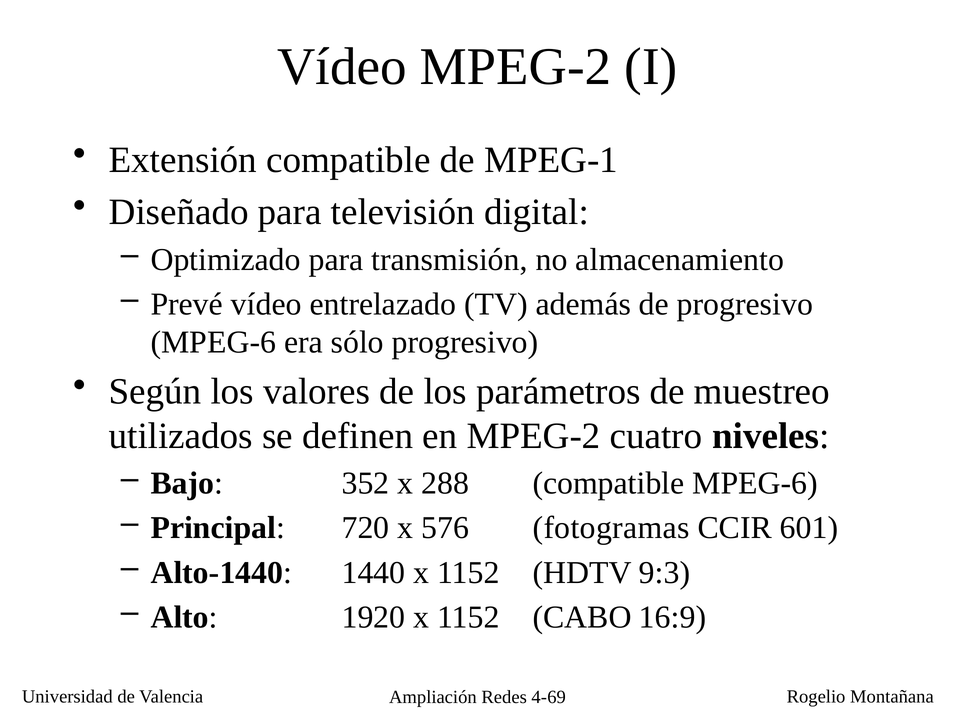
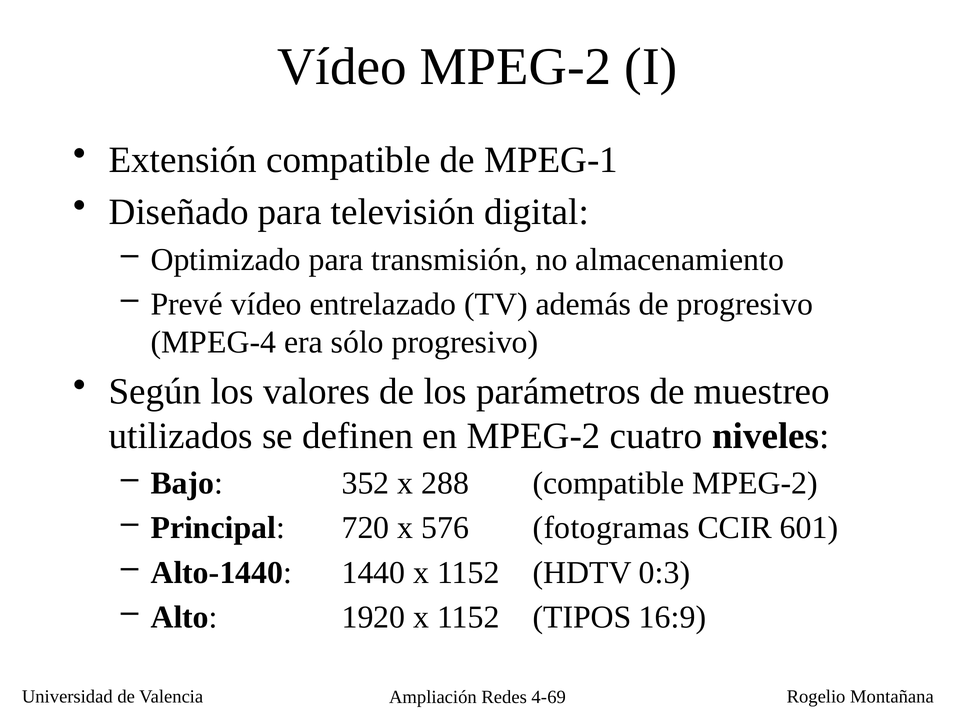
MPEG-6: MPEG-6 -> MPEG-4 (213, 342)
compatible MPEG-6: MPEG-6 -> MPEG-2 (755, 484)
9:3: 9:3 -> 0:3 (665, 573)
CABO: CABO -> TIPOS (582, 617)
